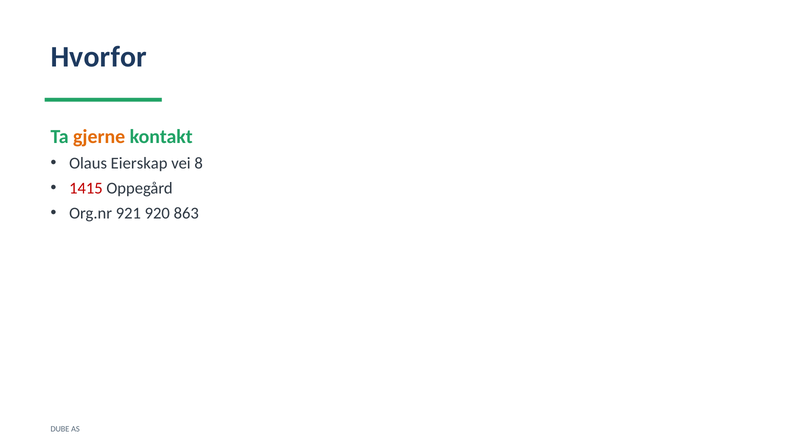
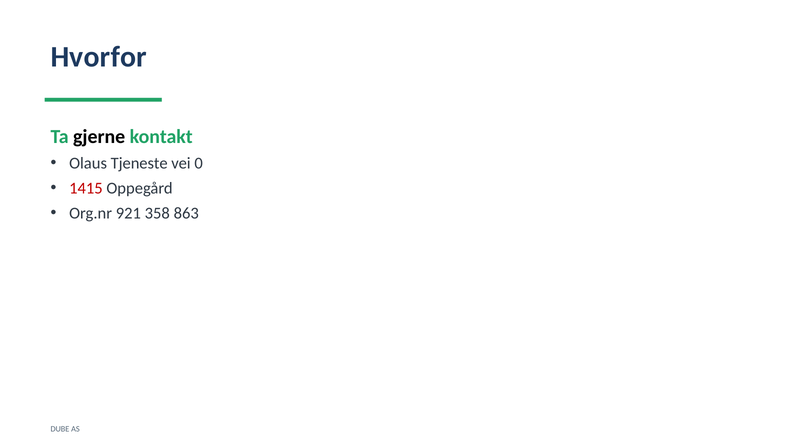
gjerne colour: orange -> black (99, 137)
Eierskap: Eierskap -> Tjeneste (139, 163)
8: 8 -> 0 (199, 163)
920: 920 -> 358 (157, 213)
